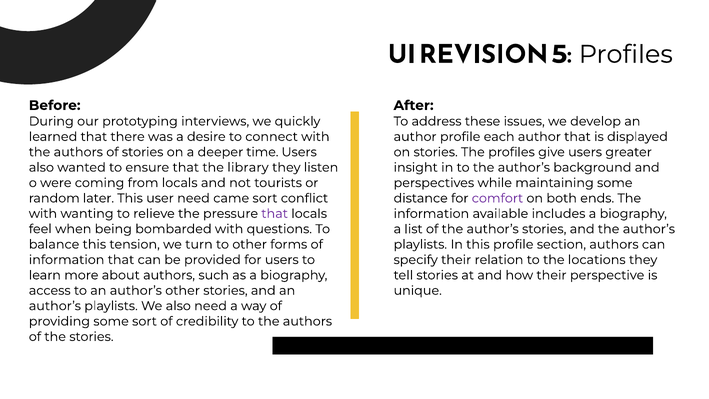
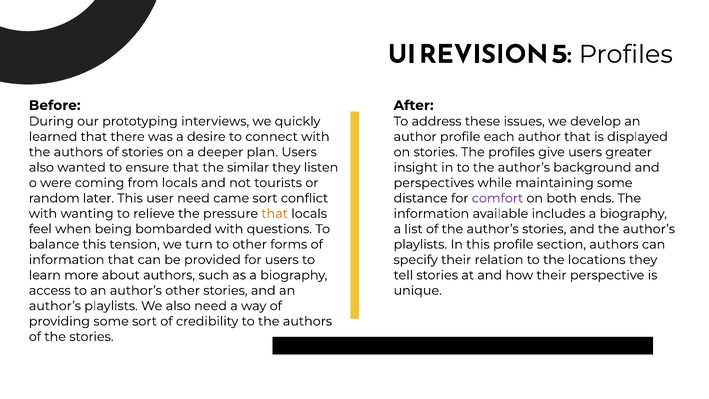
time: time -> plan (262, 152)
library: library -> similar (248, 167)
that colour: purple -> orange (275, 214)
